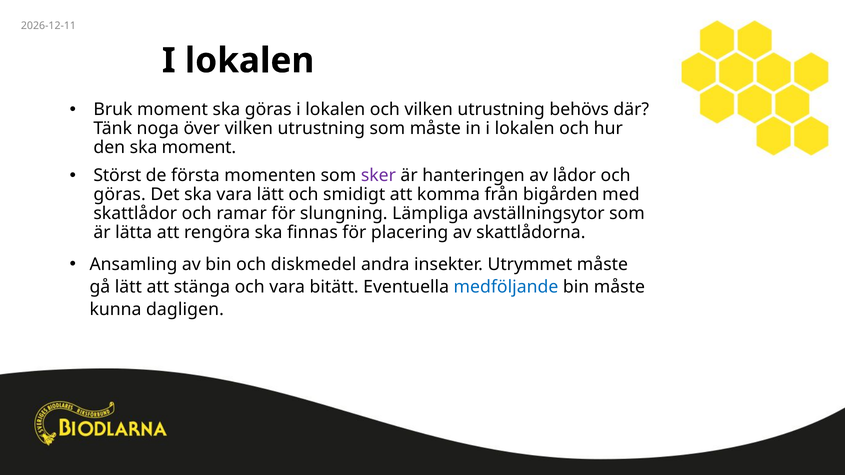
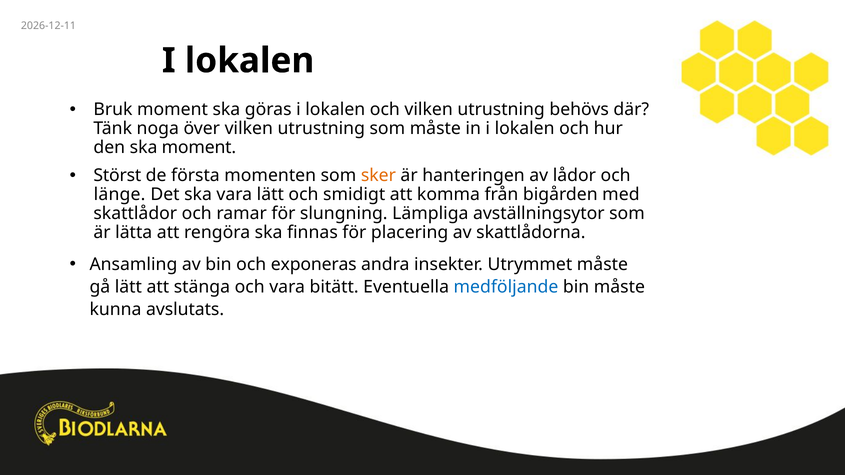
sker colour: purple -> orange (378, 176)
göras: göras -> länge (120, 195)
diskmedel: diskmedel -> exponeras (314, 264)
dagligen: dagligen -> avslutats (185, 310)
